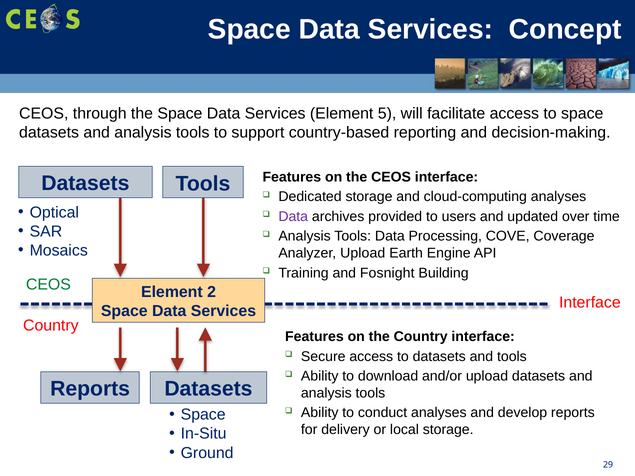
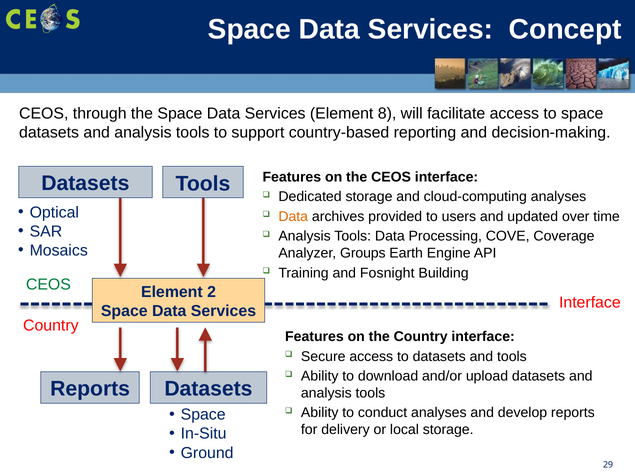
5: 5 -> 8 (387, 114)
Data colour: purple -> orange (293, 217)
Analyzer Upload: Upload -> Groups (363, 253)
